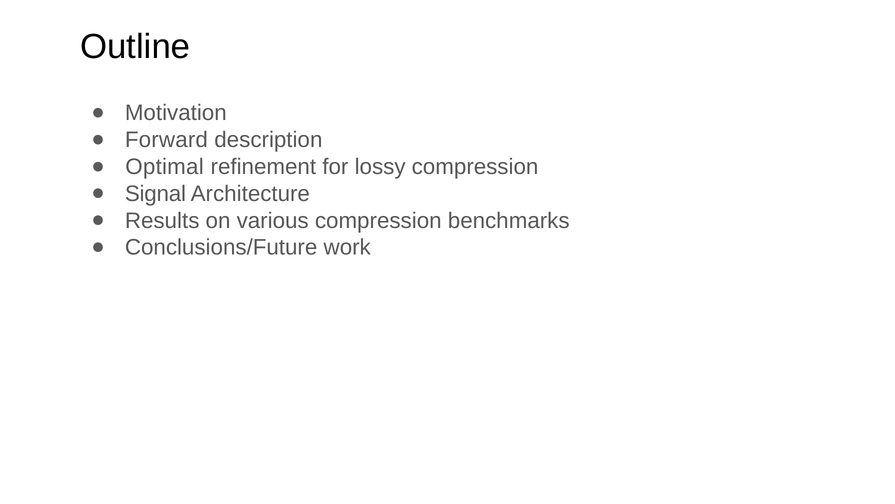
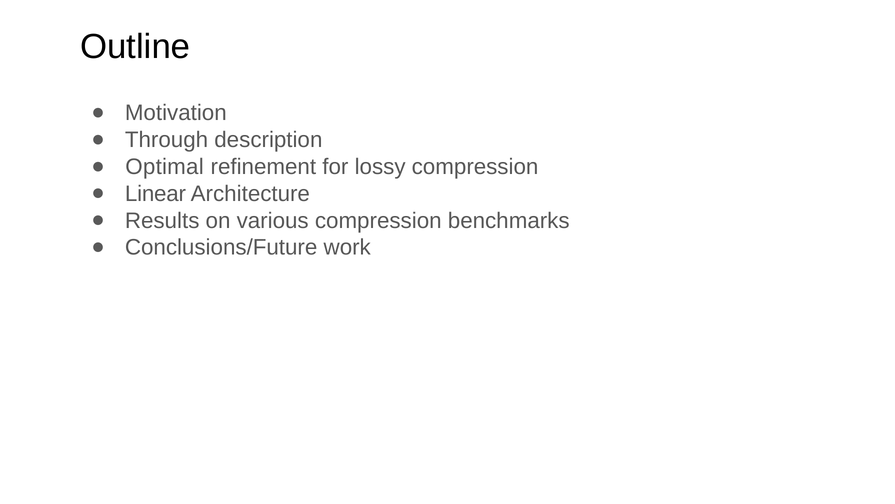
Forward: Forward -> Through (167, 140)
Signal: Signal -> Linear (155, 194)
